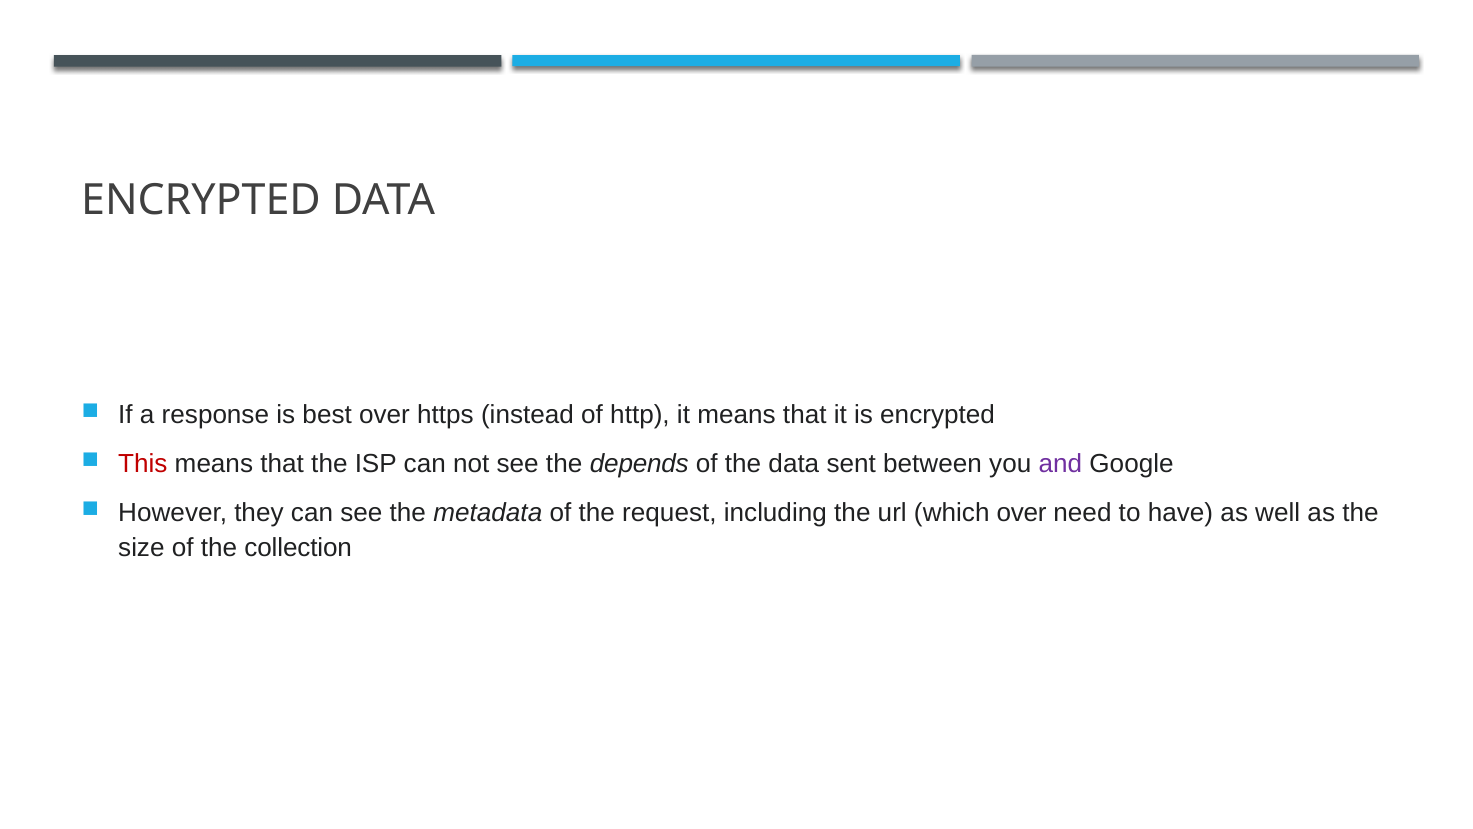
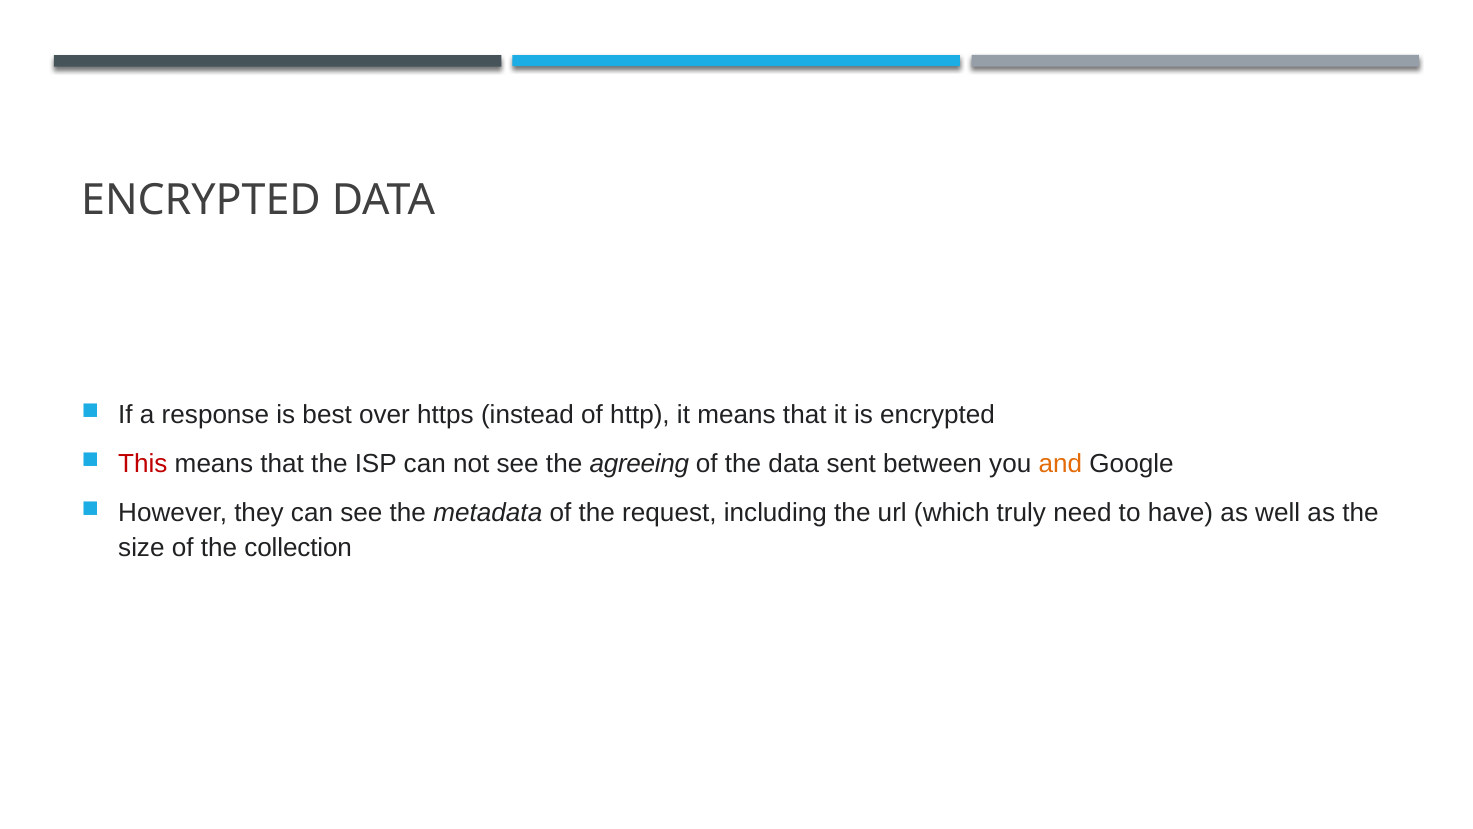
depends: depends -> agreeing (639, 464)
and colour: purple -> orange (1060, 464)
which over: over -> truly (1021, 513)
